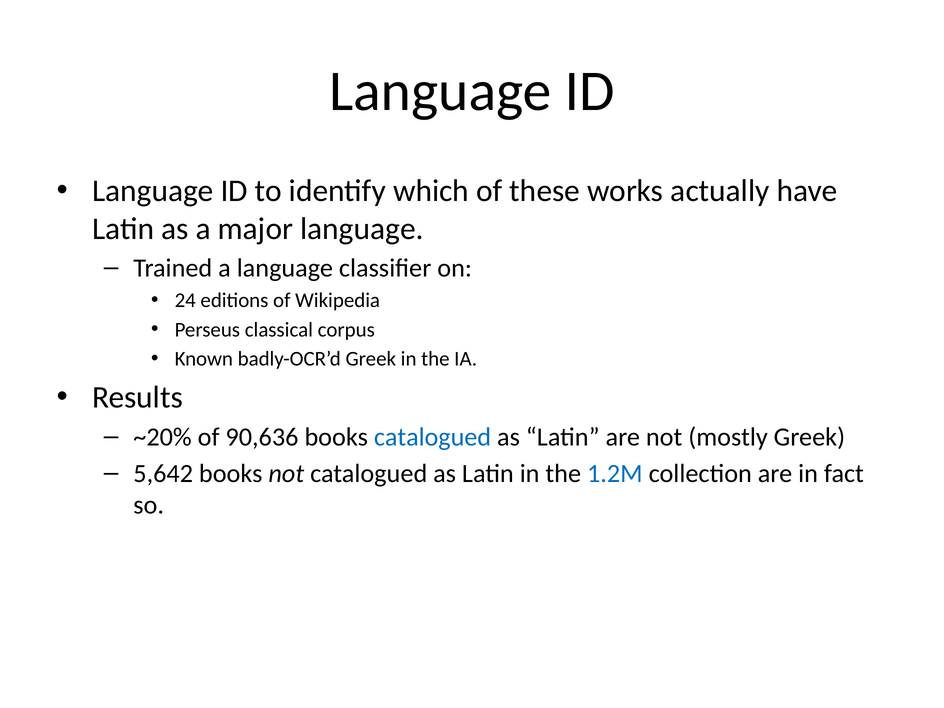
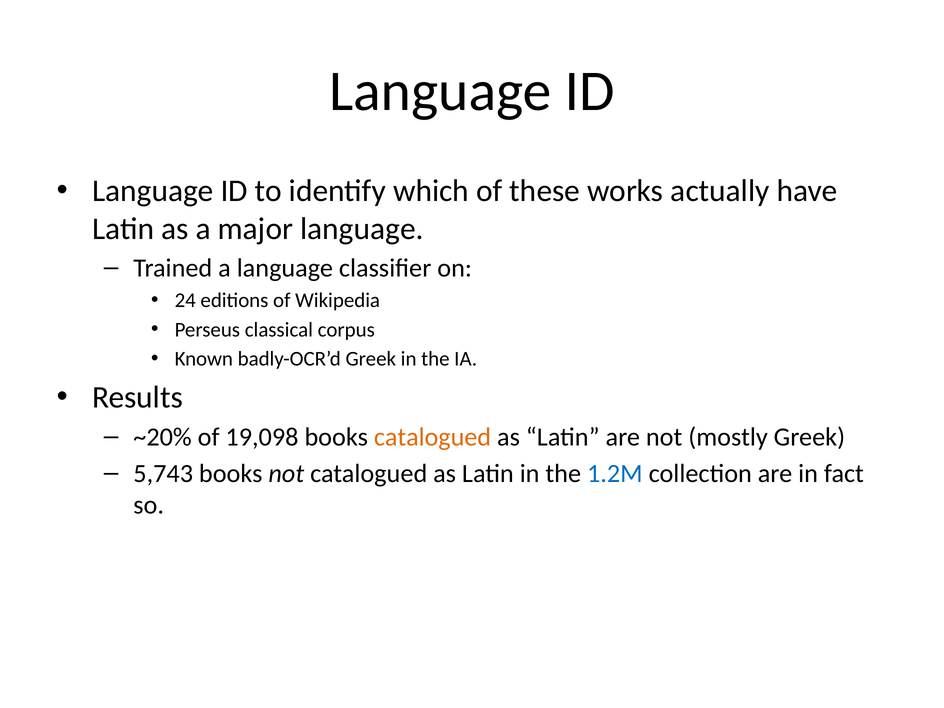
90,636: 90,636 -> 19,098 (262, 437)
catalogued colour: blue -> orange (433, 437)
5,642: 5,642 -> 5,743 (163, 474)
